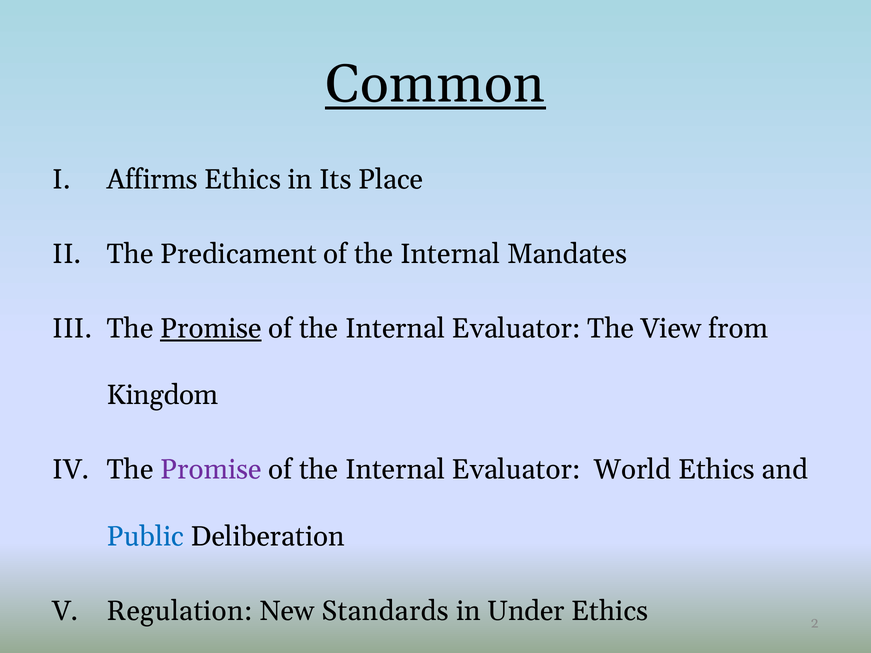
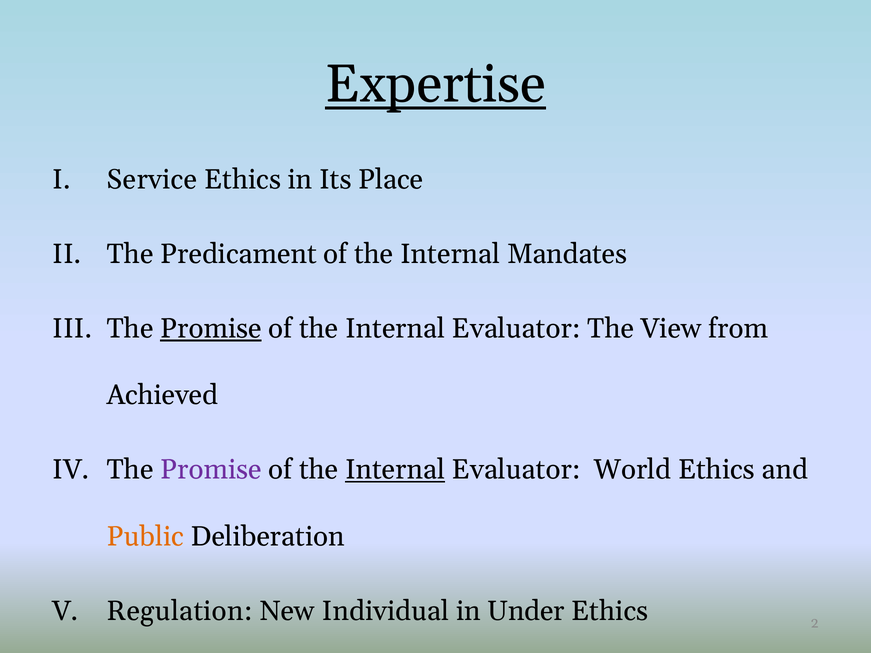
Common: Common -> Expertise (436, 84)
Affirms: Affirms -> Service (152, 180)
Kingdom: Kingdom -> Achieved (162, 395)
Internal underline: none -> present (395, 470)
Public colour: blue -> orange (145, 537)
Standards: Standards -> Individual (385, 611)
